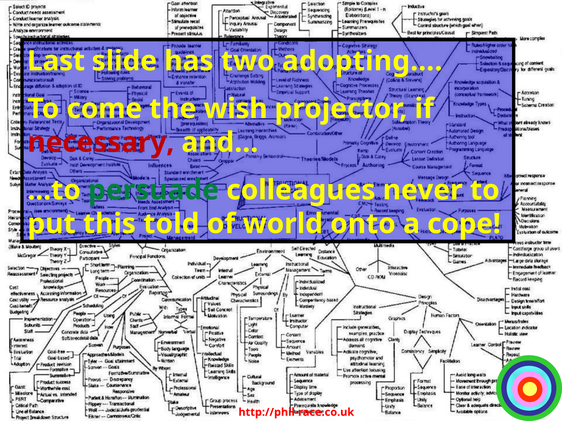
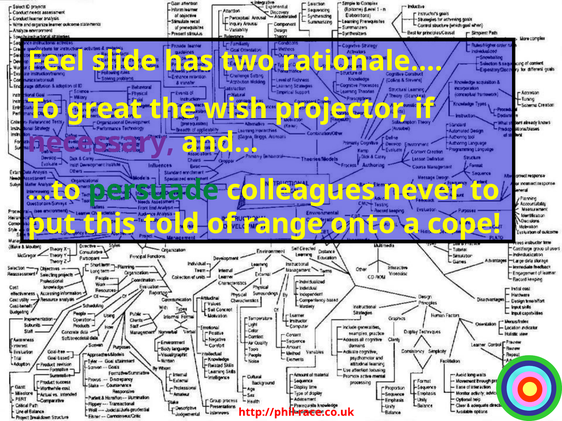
Last: Last -> Feel (56, 61)
adopting…: adopting… -> rationale… (362, 61)
come: come -> great (104, 109)
necessary colour: red -> purple (101, 143)
world: world -> range (283, 224)
